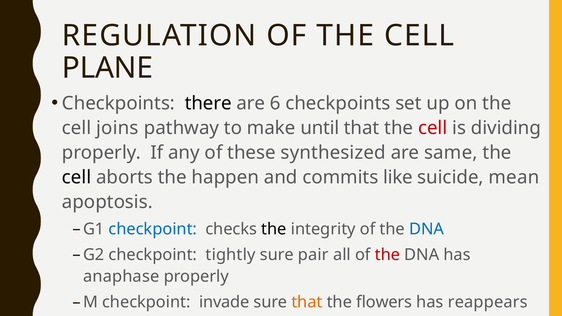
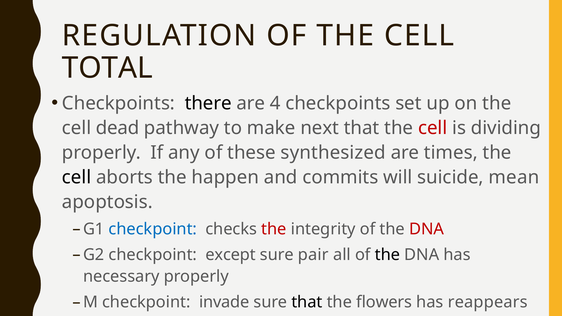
PLANE: PLANE -> TOTAL (107, 68)
6: 6 -> 4 (275, 103)
joins: joins -> dead (118, 128)
until: until -> next (320, 128)
same: same -> times (451, 153)
like: like -> will (398, 177)
the colour: black -> red (274, 229)
DNA colour: blue -> red (427, 229)
tightly: tightly -> except (231, 255)
the colour: red -> black (387, 255)
anaphase: anaphase -> necessary (121, 277)
that colour: orange -> black (307, 302)
